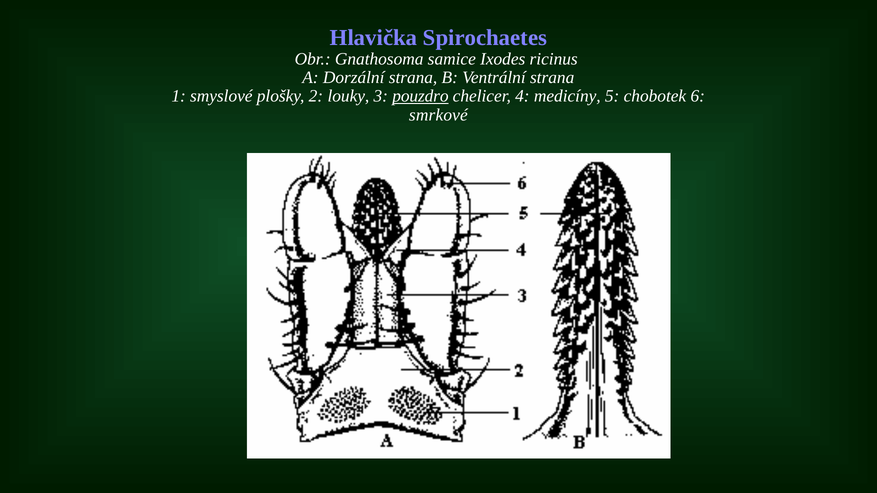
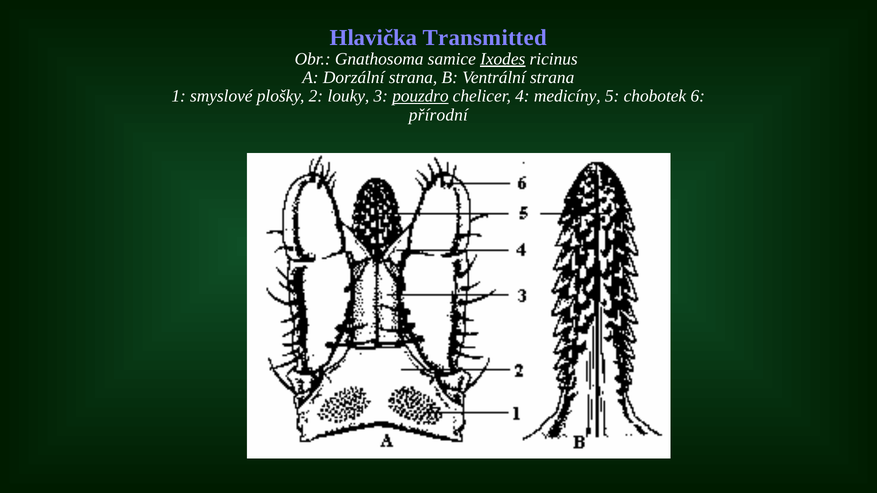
Spirochaetes: Spirochaetes -> Transmitted (485, 38)
Ixodes underline: none -> present (503, 59)
smrkové: smrkové -> přírodní (438, 115)
